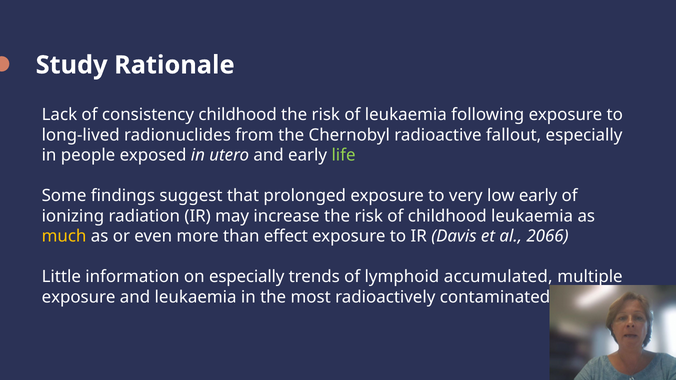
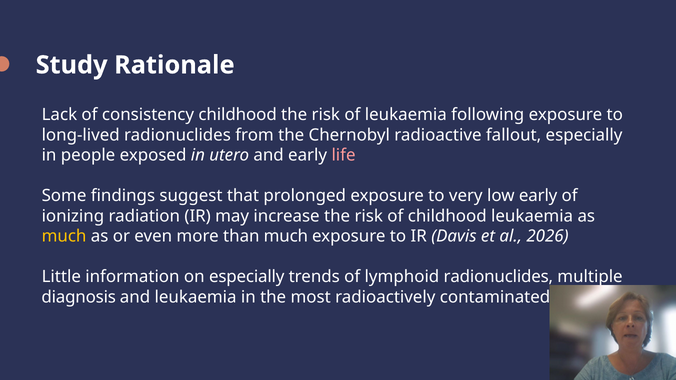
life colour: light green -> pink (344, 155)
than effect: effect -> much (286, 236)
2066: 2066 -> 2026 (547, 236)
lymphoid accumulated: accumulated -> radionuclides (498, 277)
exposure: exposure -> diagnosis (79, 297)
